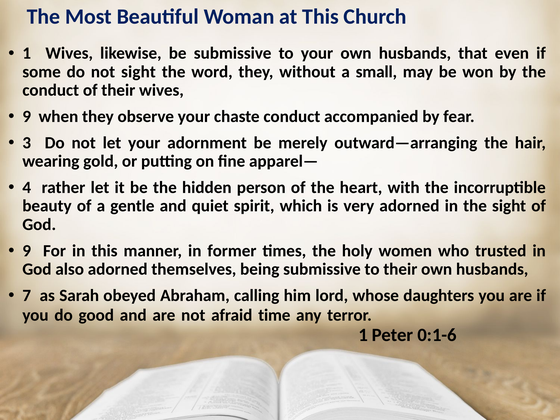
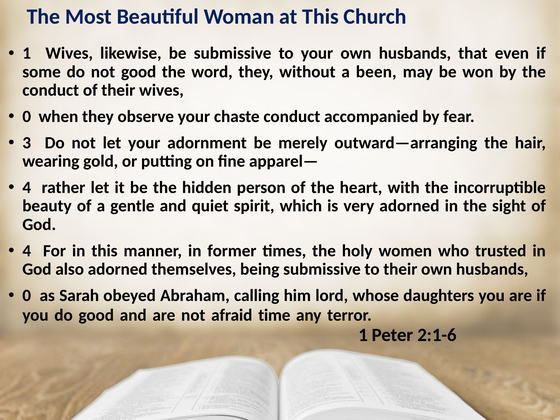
not sight: sight -> good (139, 72)
small: small -> been (376, 72)
9: 9 -> 0 (27, 117)
9: 9 -> 4 (27, 251)
7: 7 -> 0 (27, 295)
0:1-6: 0:1-6 -> 2:1-6 (437, 335)
